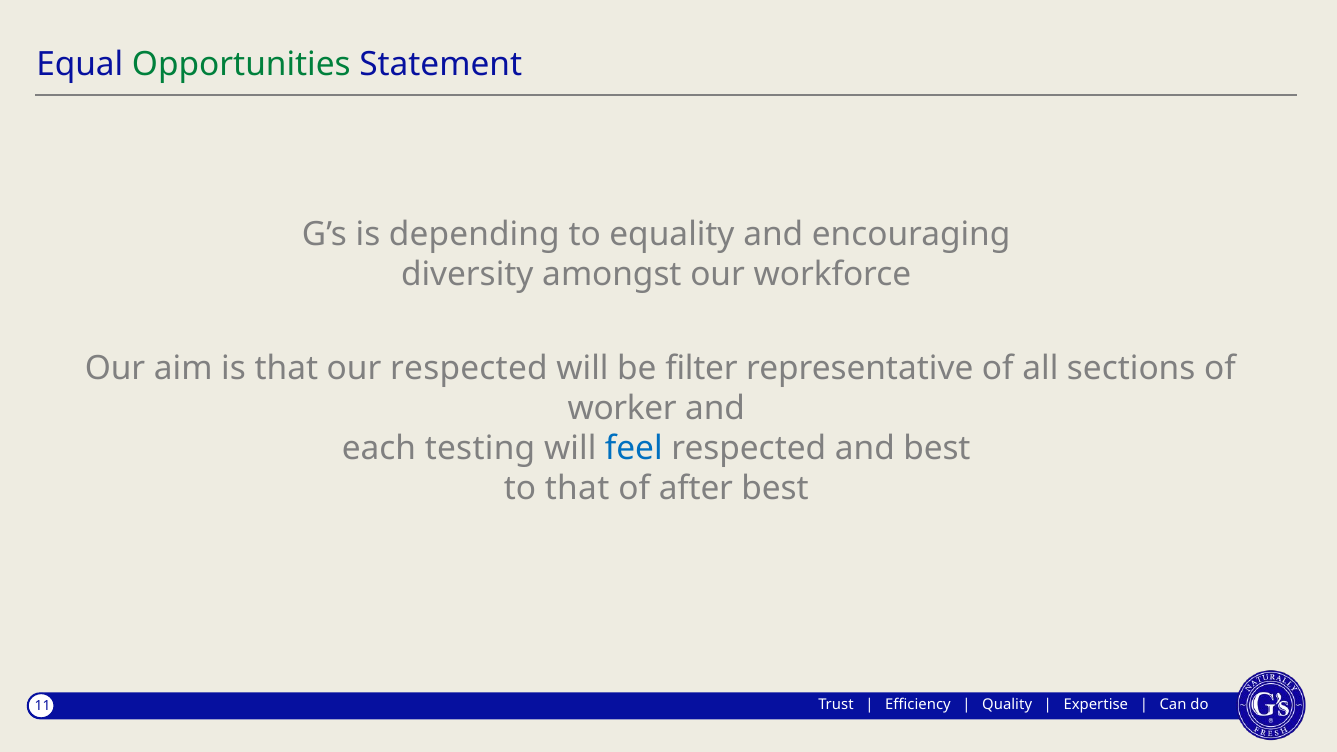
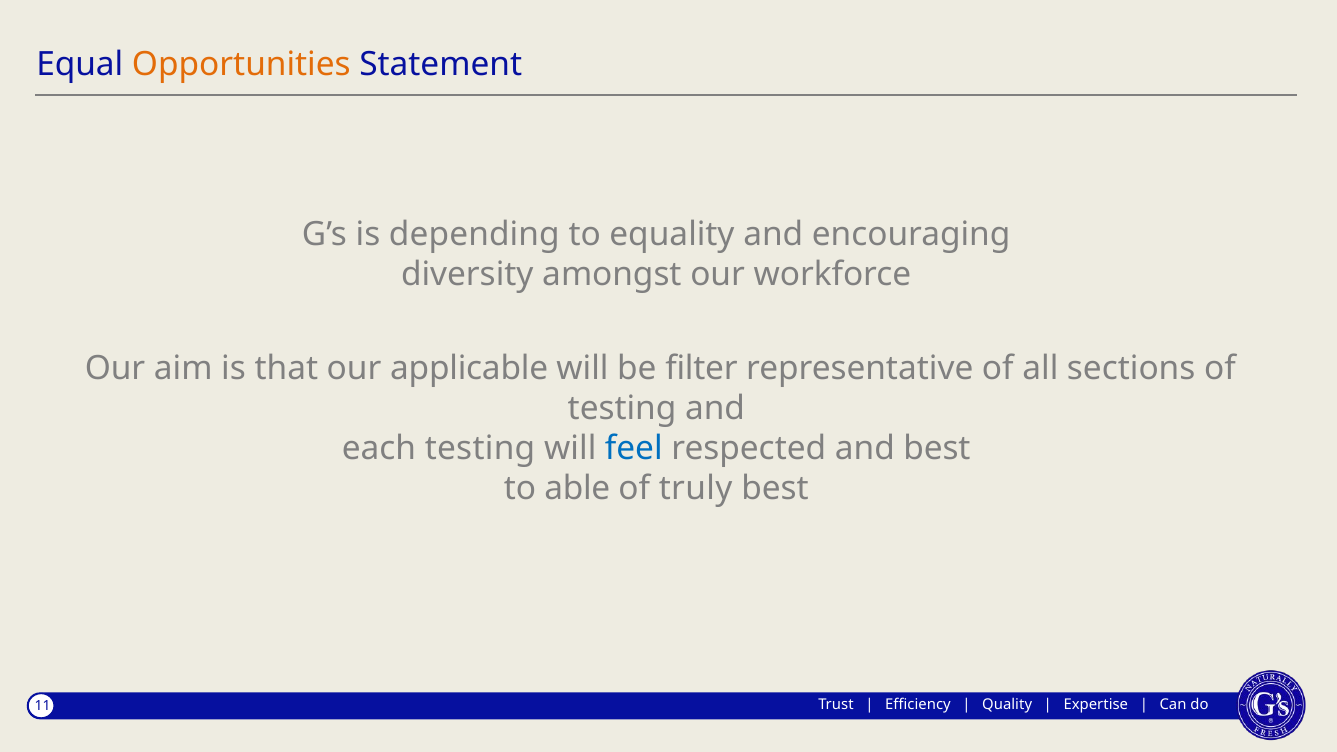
Opportunities colour: green -> orange (241, 65)
our respected: respected -> applicable (469, 368)
worker: worker -> testing (622, 409)
to that: that -> able (577, 489)
after: after -> truly (696, 489)
